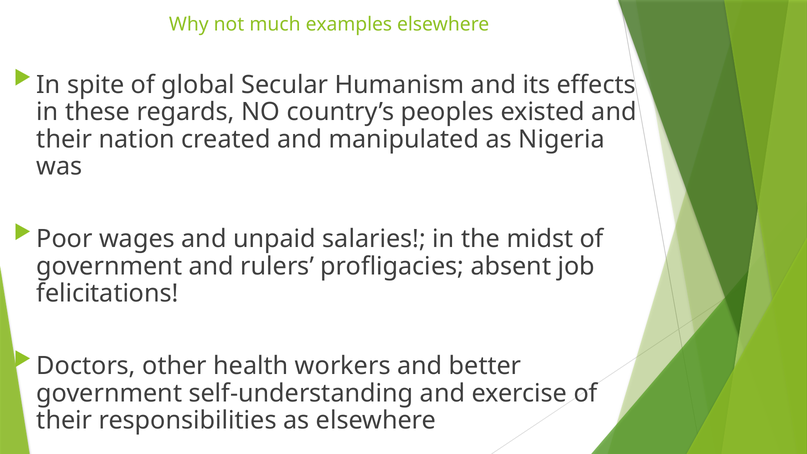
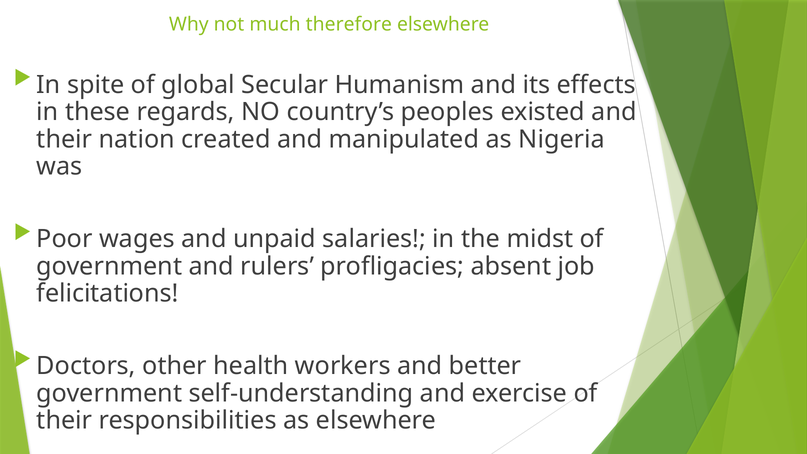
examples: examples -> therefore (349, 25)
